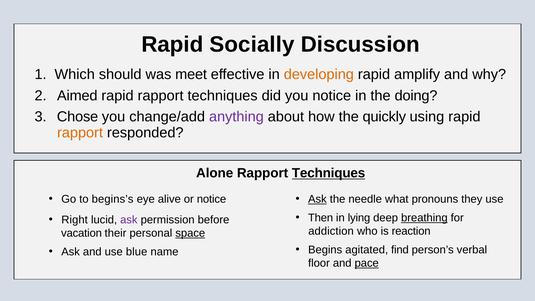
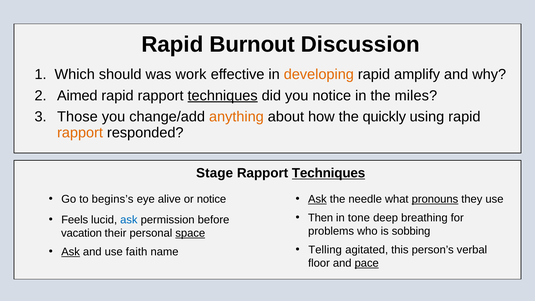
Socially: Socially -> Burnout (252, 45)
meet: meet -> work (191, 74)
techniques underline: none -> present (223, 96)
doing: doing -> miles (416, 96)
Chose: Chose -> Those (77, 117)
anything colour: purple -> orange (236, 117)
Alone: Alone -> Stage (215, 173)
pronouns underline: none -> present (435, 199)
lying: lying -> tone (359, 218)
breathing underline: present -> none (424, 218)
Right: Right -> Feels (75, 220)
ask colour: purple -> blue (129, 220)
addiction: addiction -> problems (331, 231)
reaction: reaction -> sobbing (411, 231)
Begins: Begins -> Telling (325, 250)
find: find -> this (400, 250)
Ask underline: none -> present (71, 252)
blue: blue -> faith (137, 252)
